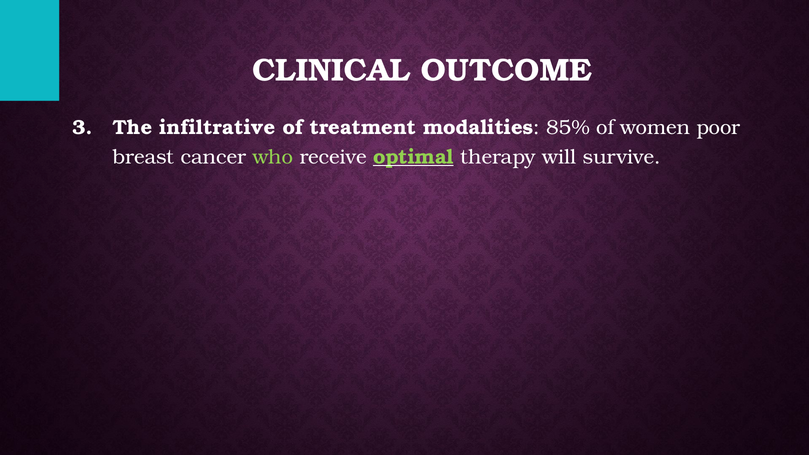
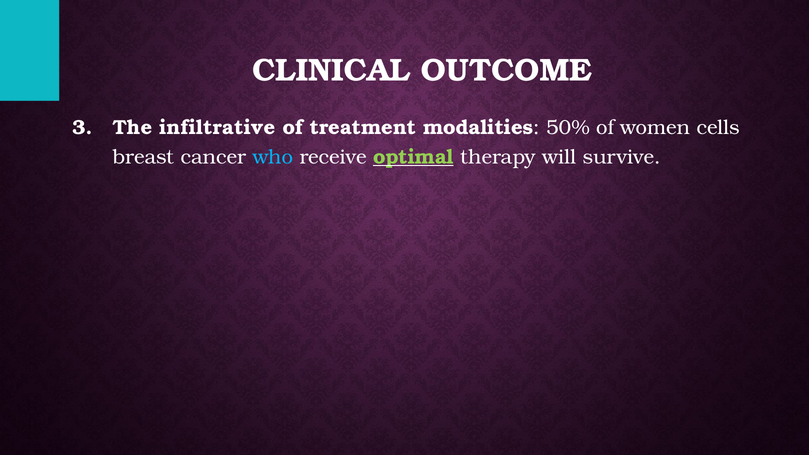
85%: 85% -> 50% (568, 128)
poor: poor -> cells (718, 128)
who colour: light green -> light blue (273, 157)
